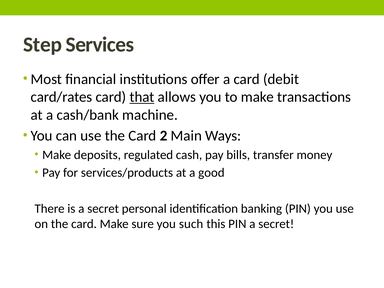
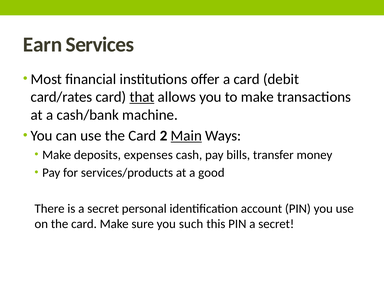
Step: Step -> Earn (43, 45)
Main underline: none -> present (186, 136)
regulated: regulated -> expenses (148, 155)
banking: banking -> account (261, 209)
